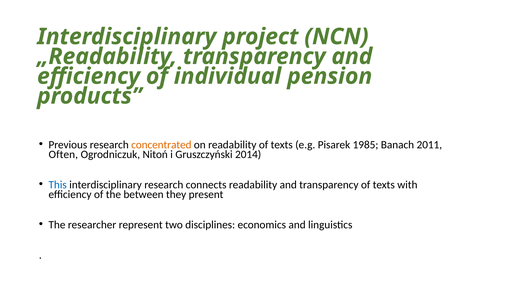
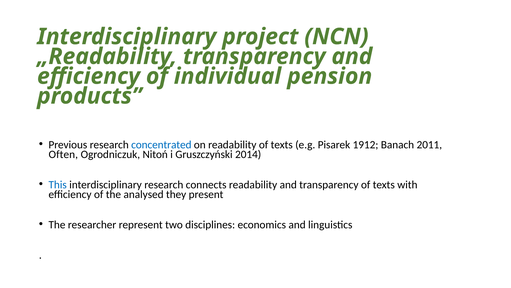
concentrated colour: orange -> blue (161, 145)
1985: 1985 -> 1912 (366, 145)
between: between -> analysed (144, 194)
